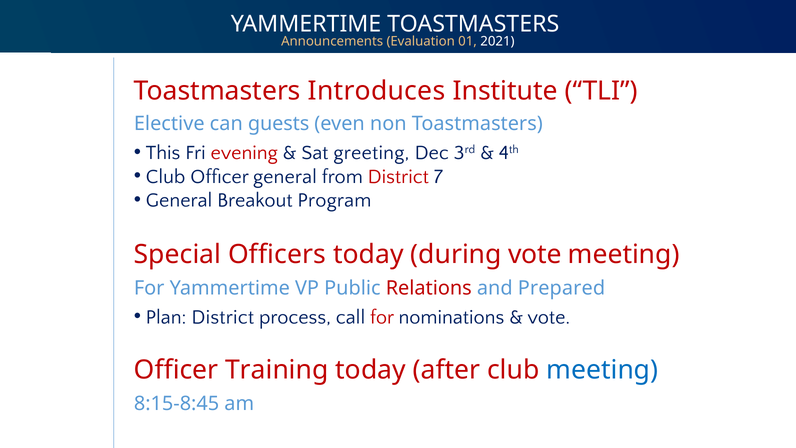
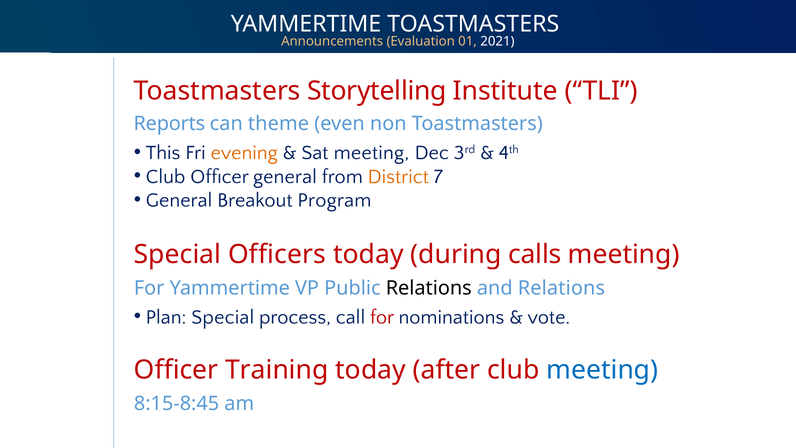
Introduces: Introduces -> Storytelling (377, 91)
Elective: Elective -> Reports (169, 124)
guests: guests -> theme (278, 124)
evening colour: red -> orange (244, 153)
Sat greeting: greeting -> meeting (371, 153)
District colour: red -> orange (398, 176)
during vote: vote -> calls (535, 254)
Relations colour: red -> black (429, 288)
and Prepared: Prepared -> Relations (561, 288)
Plan District: District -> Special (223, 317)
